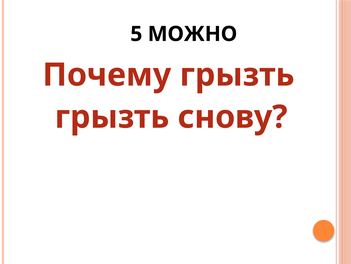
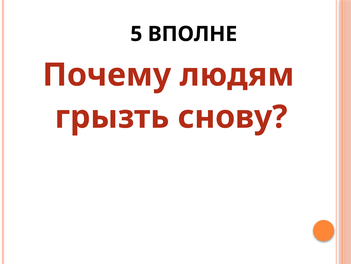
МОЖНО: МОЖНО -> ВПОЛНЕ (192, 34)
Почему грызть: грызть -> людям (237, 75)
